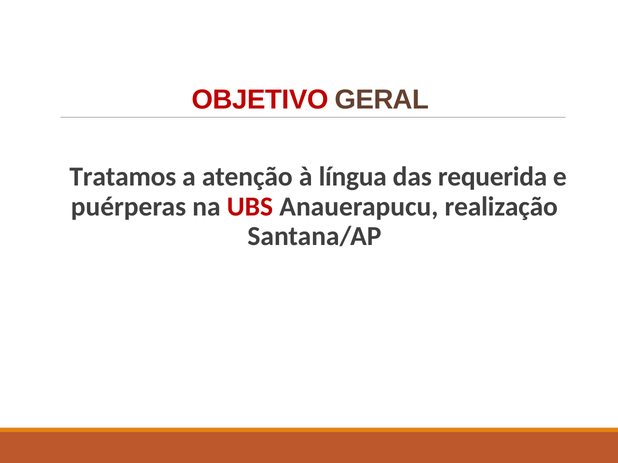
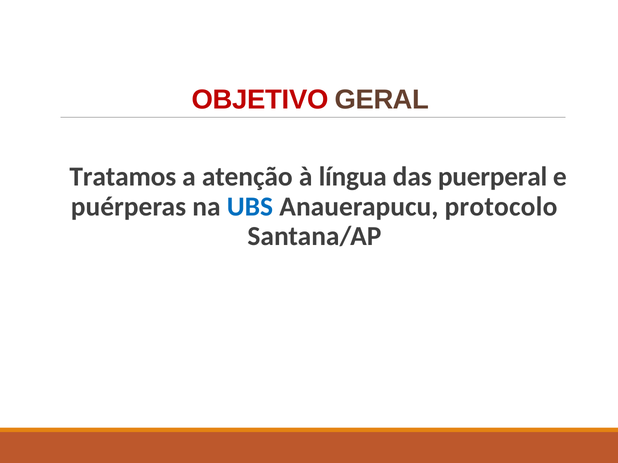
requerida: requerida -> puerperal (493, 177)
UBS colour: red -> blue (250, 207)
realização: realização -> protocolo (501, 207)
